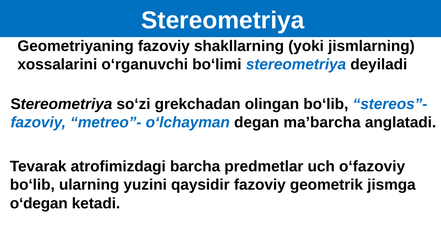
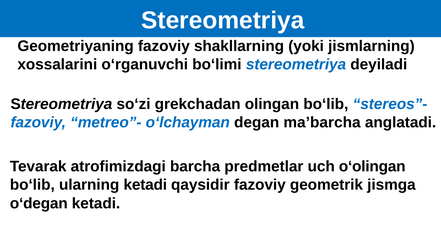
o‘fazoviy: o‘fazoviy -> o‘olingan (372, 167)
ularning yuzini: yuzini -> ketadi (145, 185)
